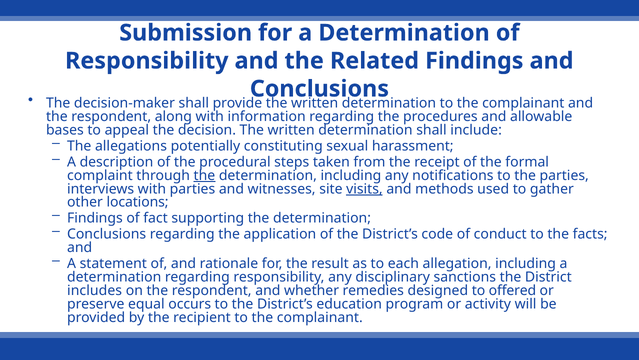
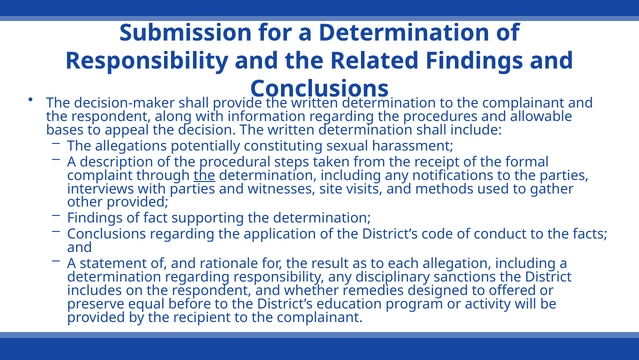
visits underline: present -> none (364, 189)
other locations: locations -> provided (138, 203)
occurs: occurs -> before (190, 304)
